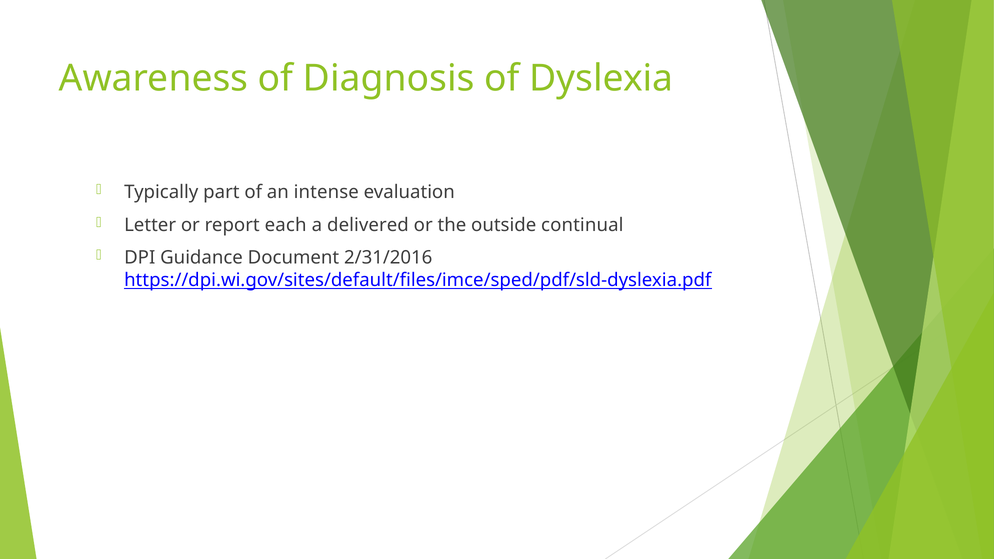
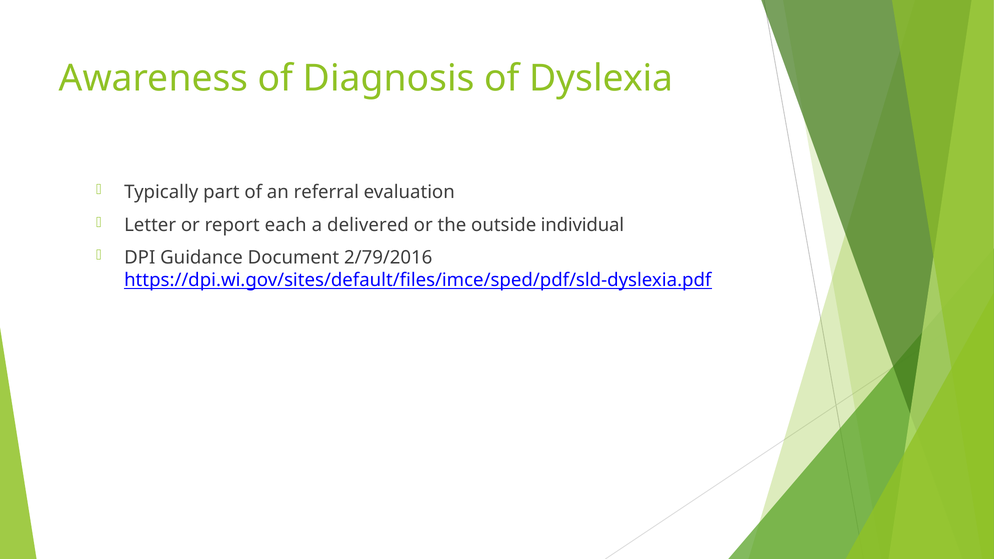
intense: intense -> referral (326, 192)
continual: continual -> individual (582, 225)
2/31/2016: 2/31/2016 -> 2/79/2016 (388, 258)
